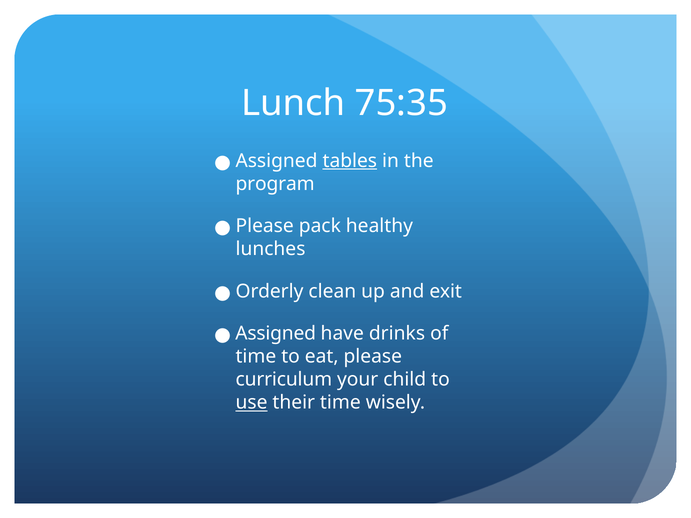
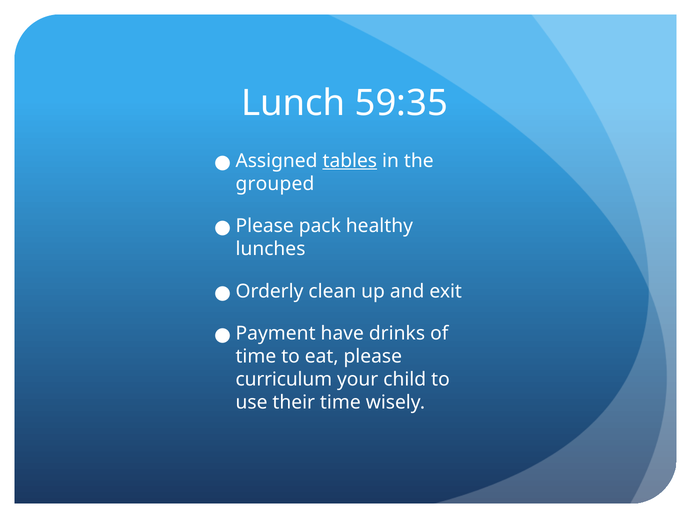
75:35: 75:35 -> 59:35 (401, 103)
program: program -> grouped (275, 184)
Assigned: Assigned -> Payment (276, 334)
use underline: present -> none (252, 403)
